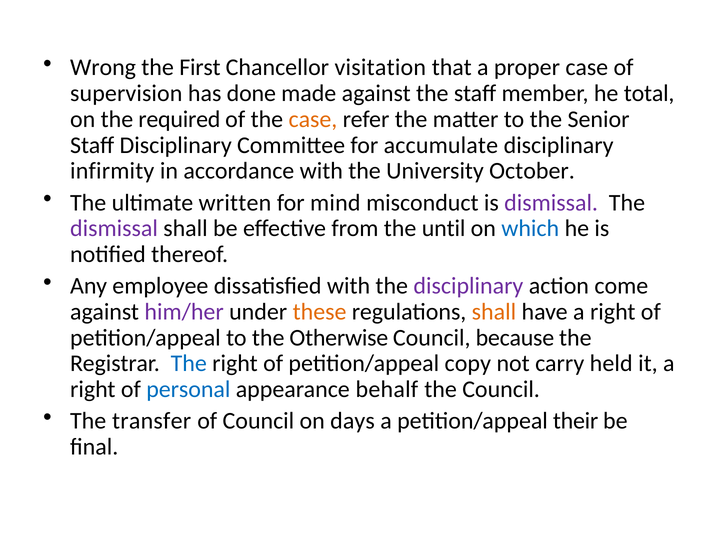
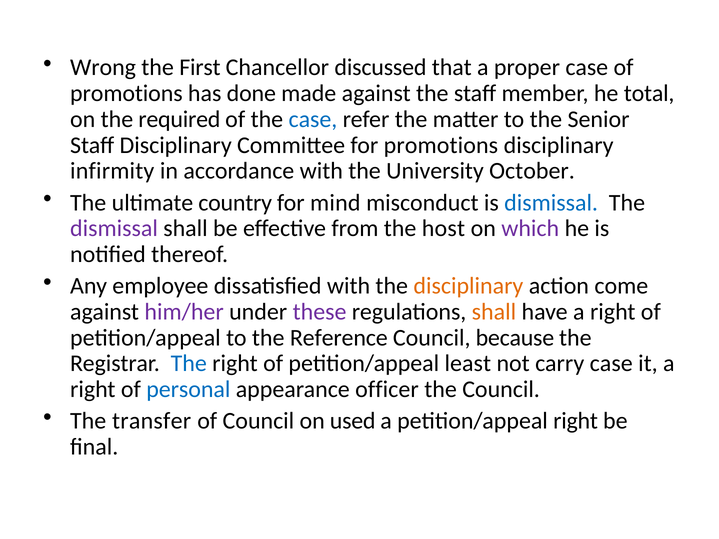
visitation: visitation -> discussed (381, 68)
supervision: supervision -> promotions (126, 93)
case colour: orange -> blue (313, 119)
for accumulate: accumulate -> promotions (441, 145)
written: written -> country (235, 203)
dismissal colour: purple -> blue (551, 203)
until: until -> host (443, 229)
which colour: blue -> purple (530, 229)
disciplinary colour: purple -> orange (468, 286)
these colour: orange -> purple (320, 312)
Otherwise: Otherwise -> Reference (339, 338)
copy: copy -> least (468, 364)
carry held: held -> case (611, 364)
behalf: behalf -> officer (387, 390)
days: days -> used (353, 421)
petition/appeal their: their -> right (576, 421)
